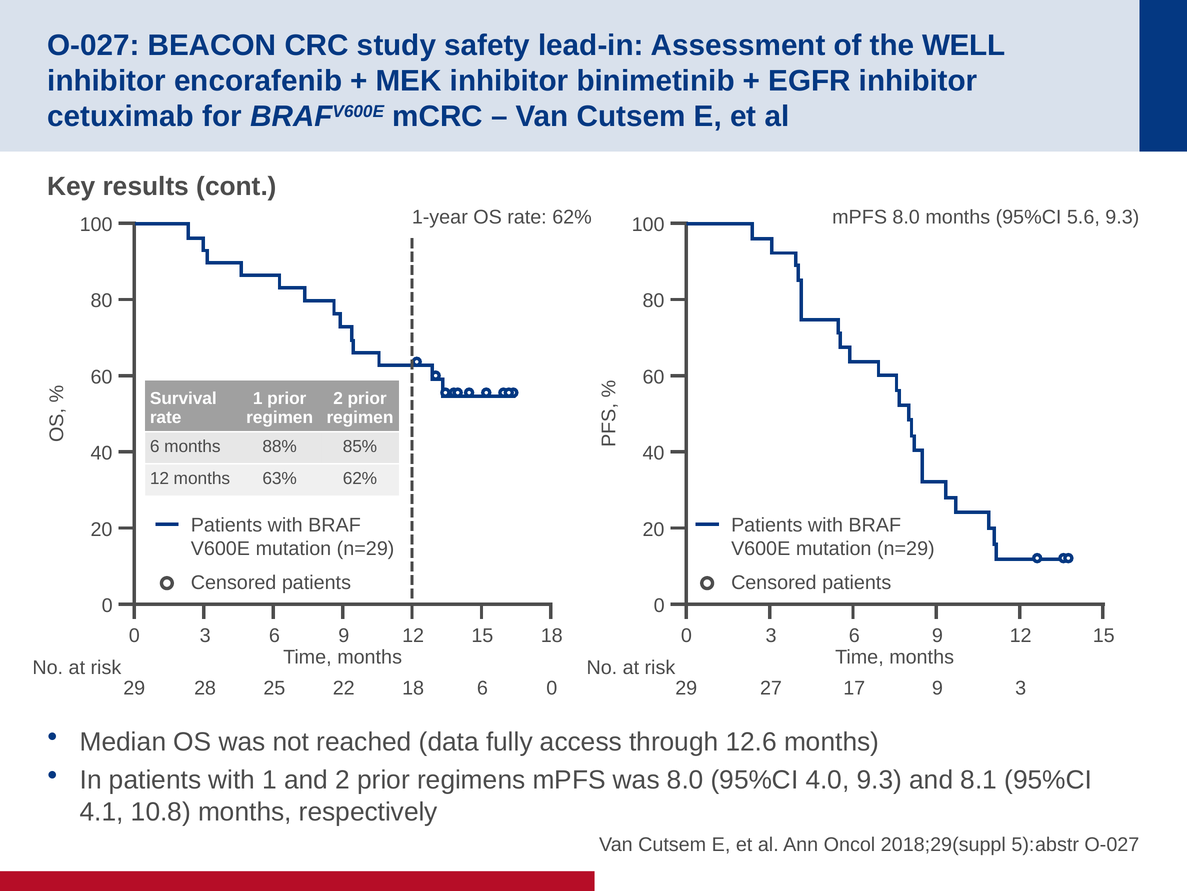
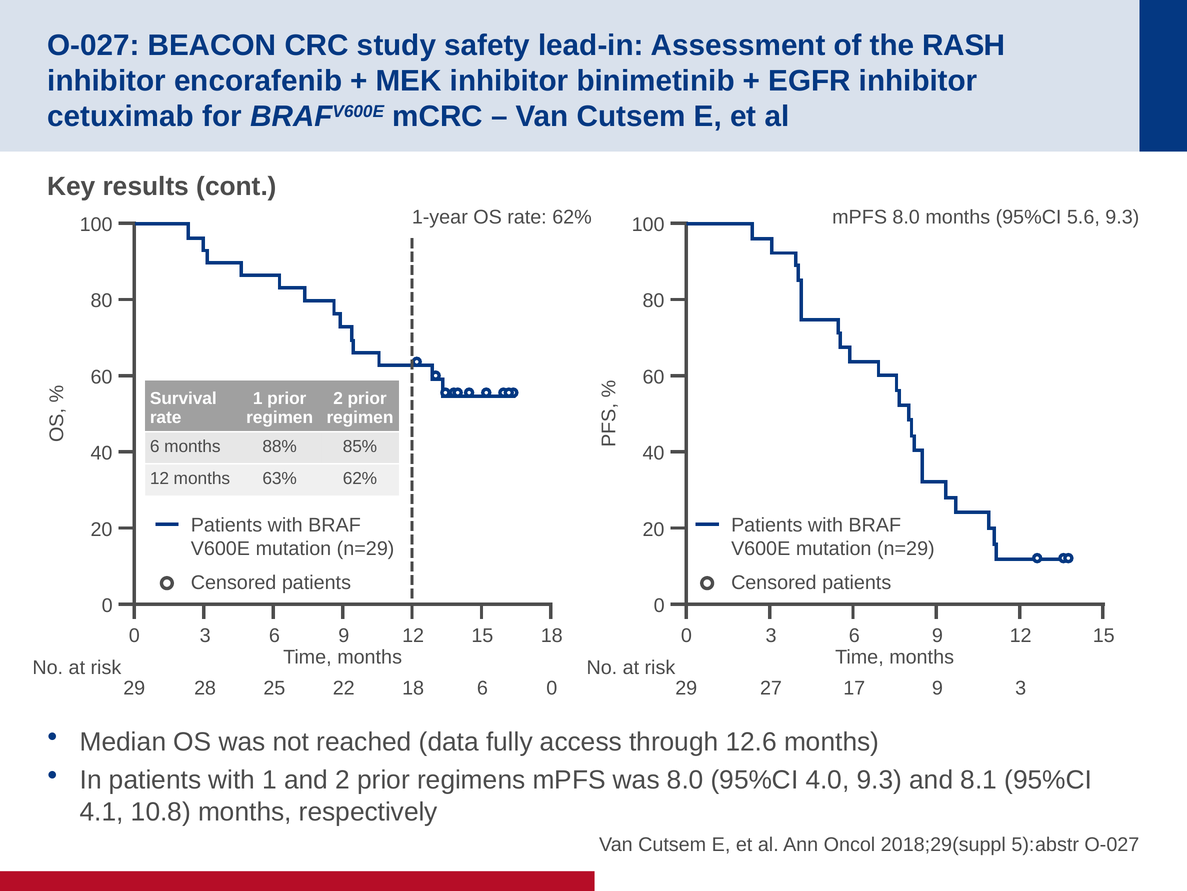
WELL: WELL -> RASH (964, 45)
